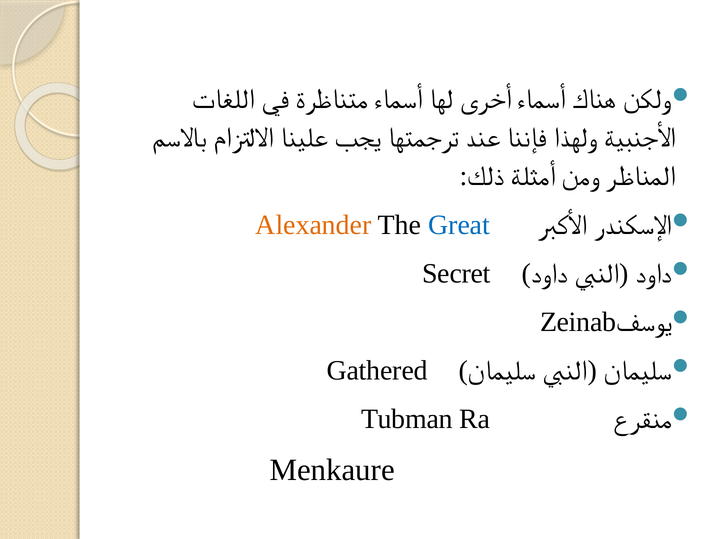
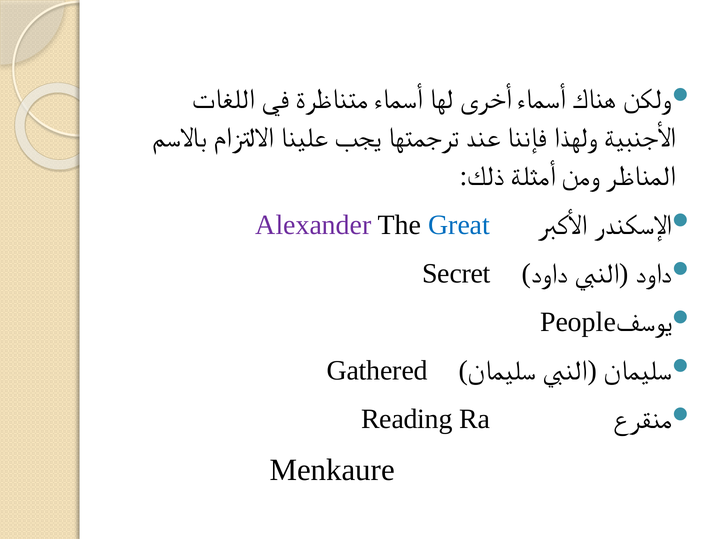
Alexander colour: orange -> purple (313, 225)
Zeinab: Zeinab -> People (578, 322)
Tubman: Tubman -> Reading (407, 419)
